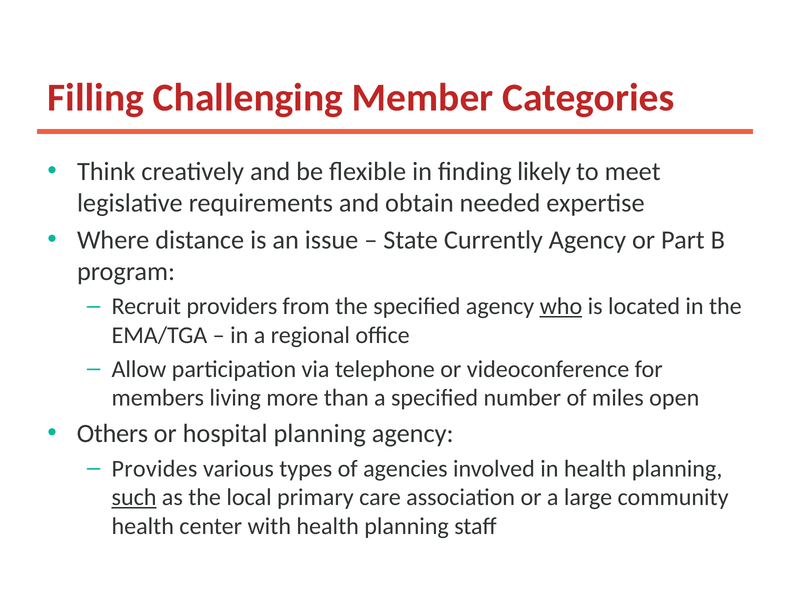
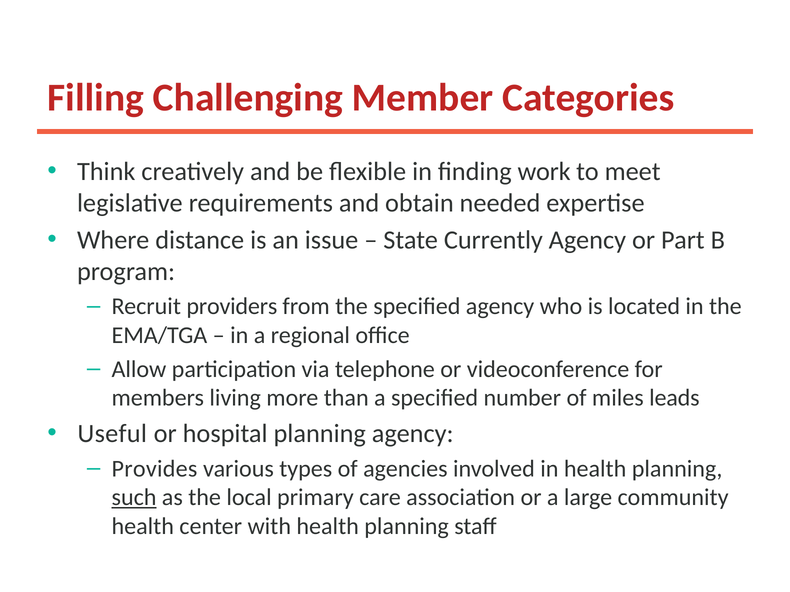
likely: likely -> work (544, 172)
who underline: present -> none (561, 307)
open: open -> leads (674, 398)
Others: Others -> Useful (112, 434)
